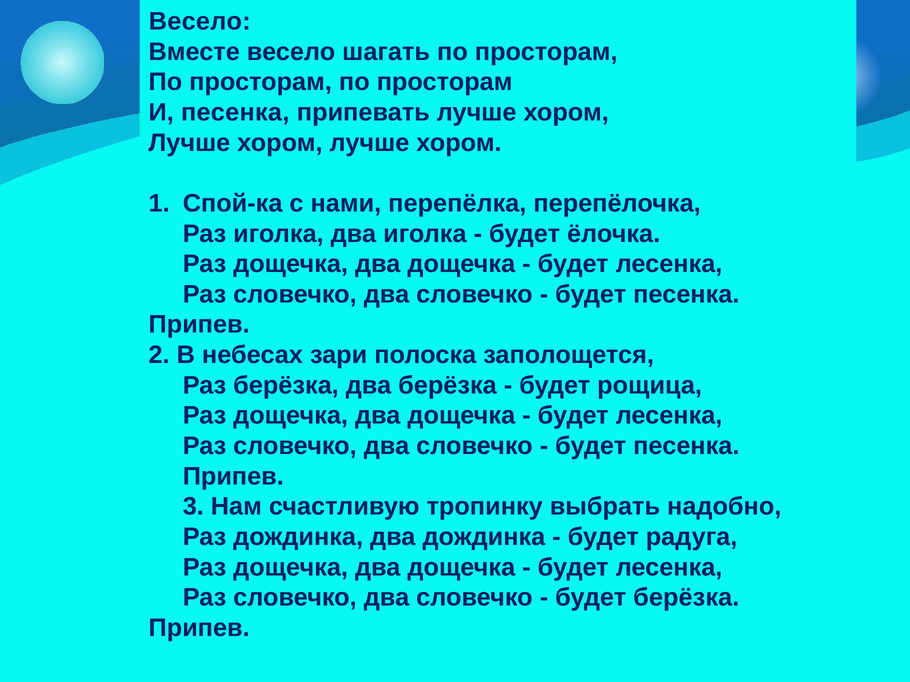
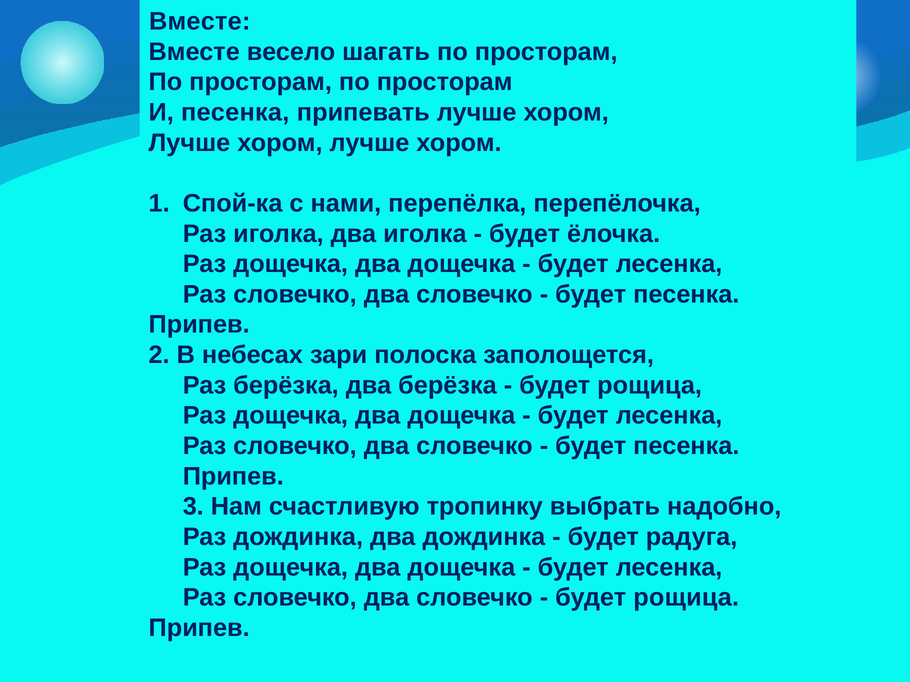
Весело: Весело -> Вместе (200, 21)
берёзка: берёзка -> рощица (686, 598)
